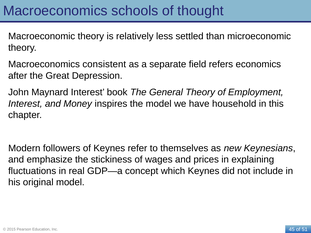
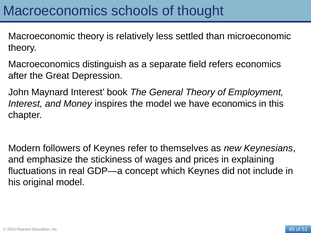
consistent: consistent -> distinguish (104, 64)
have household: household -> economics (234, 104)
